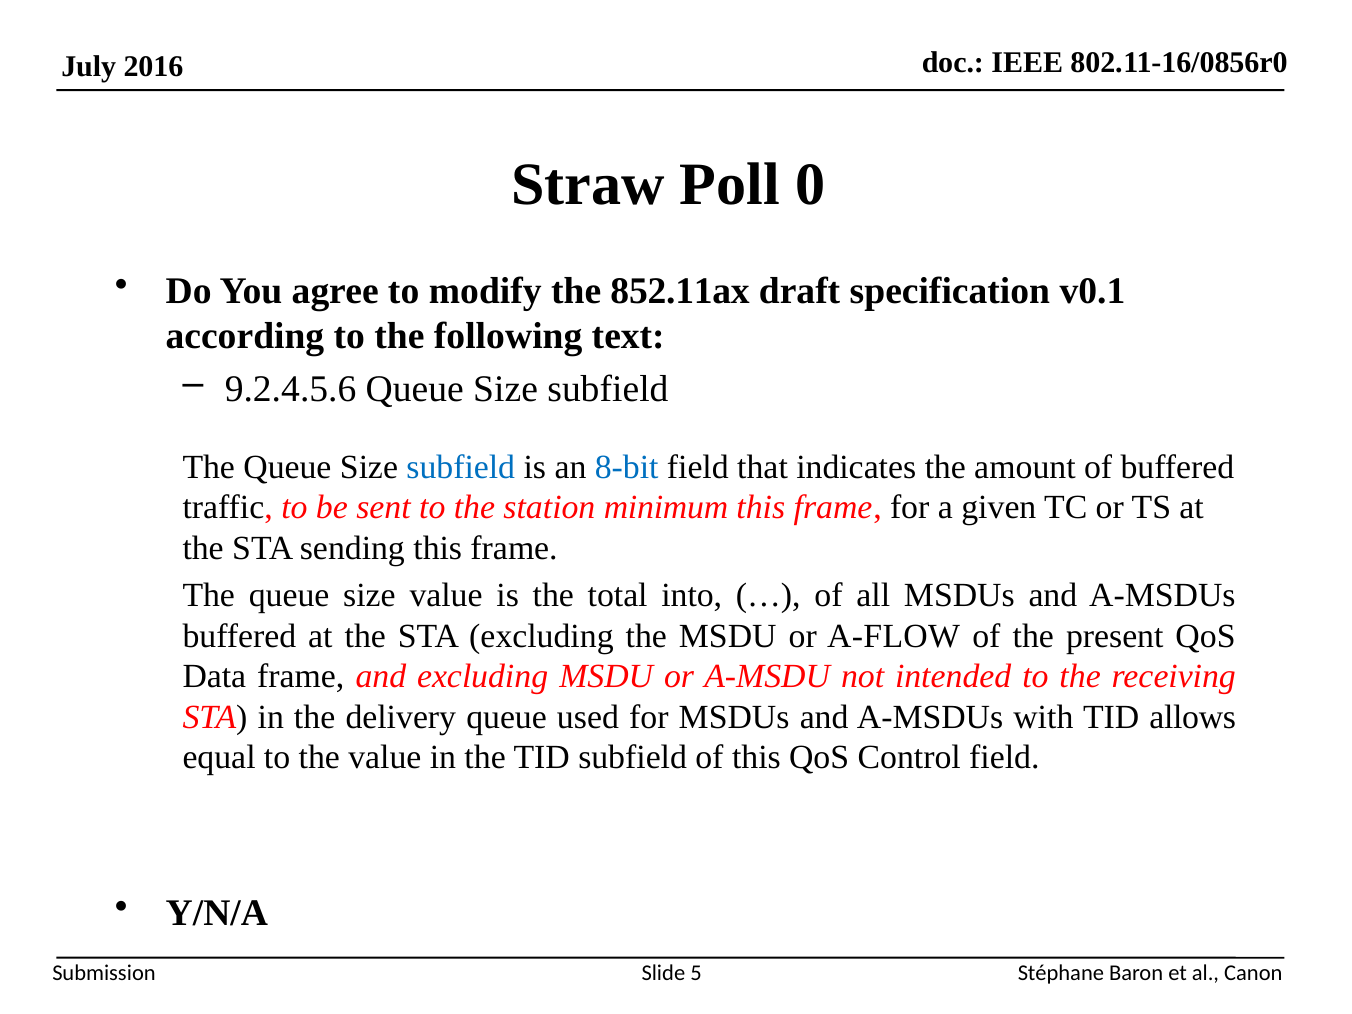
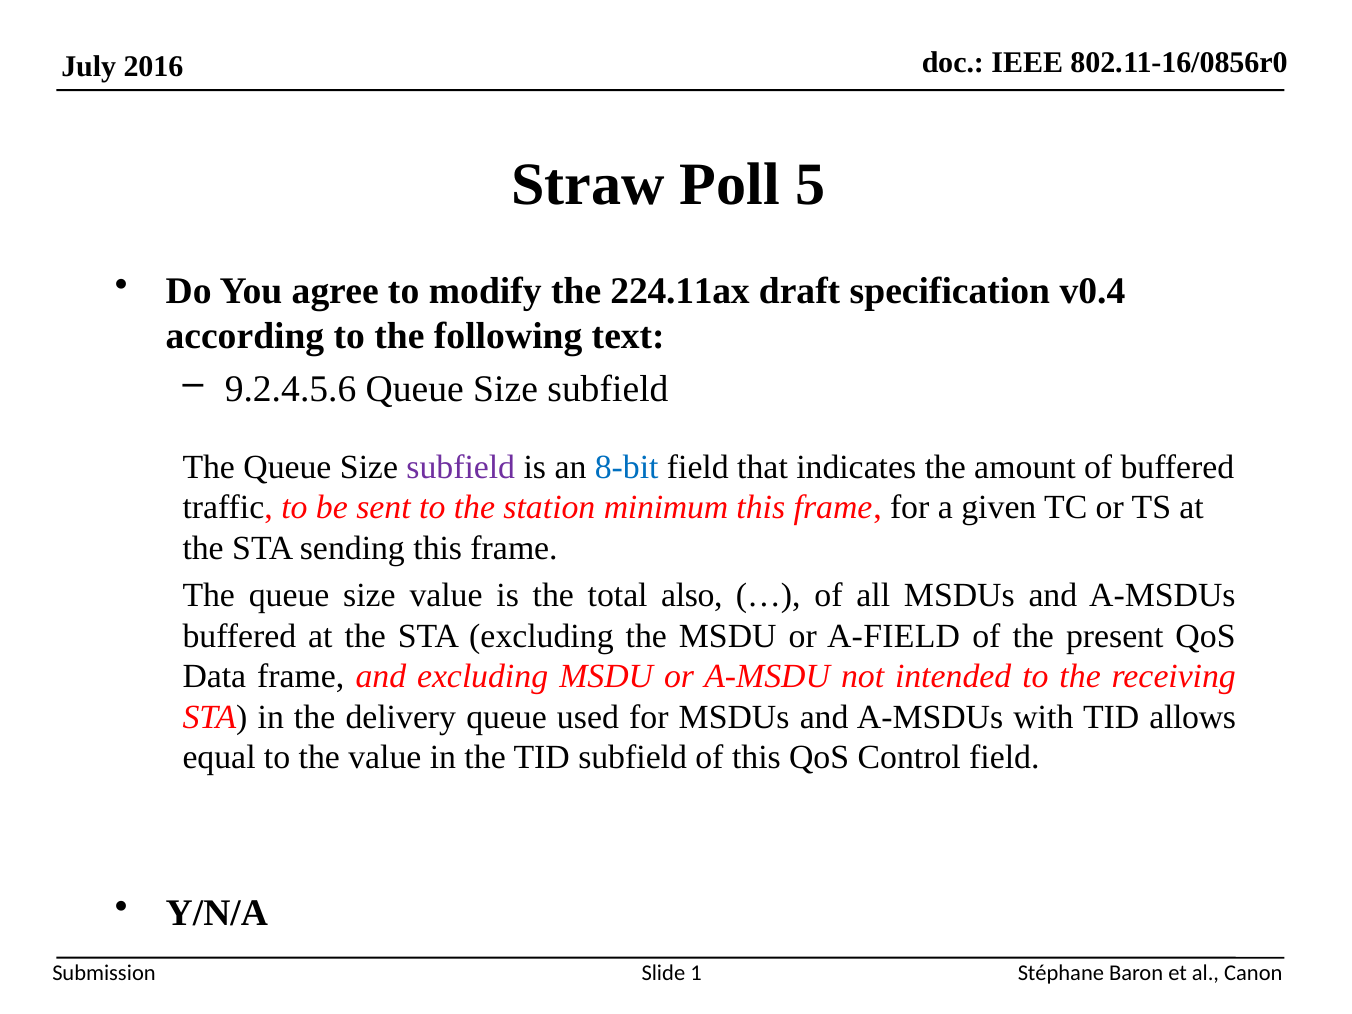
0: 0 -> 5 (810, 184)
852.11ax: 852.11ax -> 224.11ax (680, 291)
v0.1: v0.1 -> v0.4 (1092, 291)
subfield colour: blue -> purple (461, 467)
into: into -> also (692, 595)
A-FLOW: A-FLOW -> A-FIELD (894, 636)
5: 5 -> 1 (696, 973)
